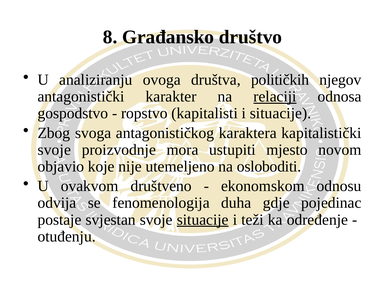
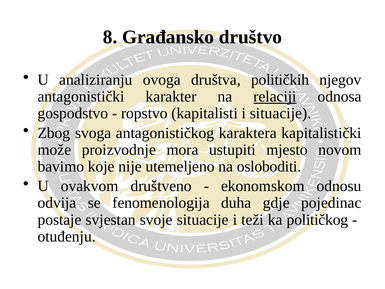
svoje: svoje -> može (54, 150)
objavio: objavio -> bavimo (61, 166)
situacije underline: present -> none (203, 219)
određenje: određenje -> političkog (317, 219)
